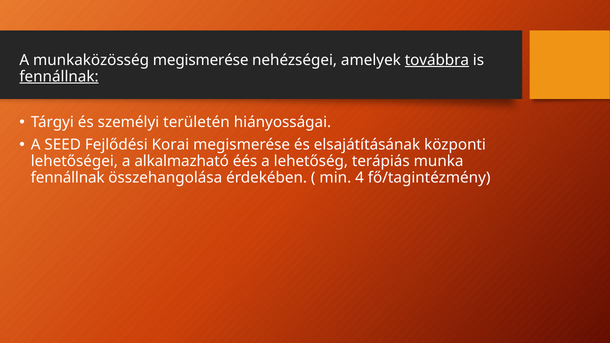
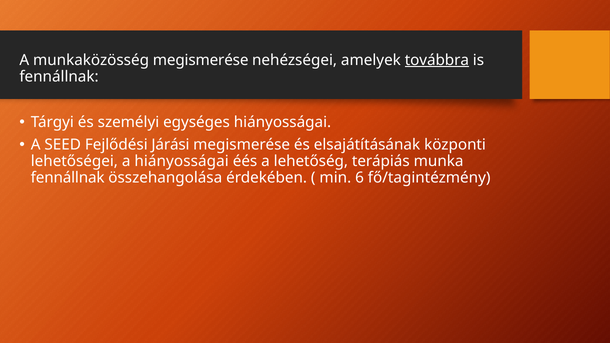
fennállnak underline: present -> none (59, 77)
területén: területén -> egységes (197, 122)
Korai: Korai -> Járási (171, 145)
a alkalmazható: alkalmazható -> hiányosságai (182, 161)
4: 4 -> 6 (360, 178)
